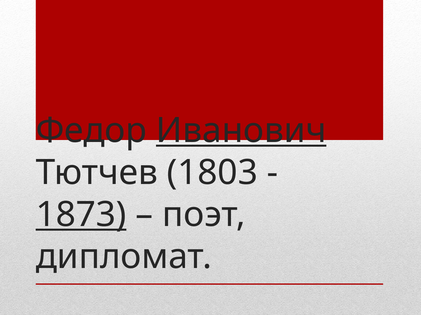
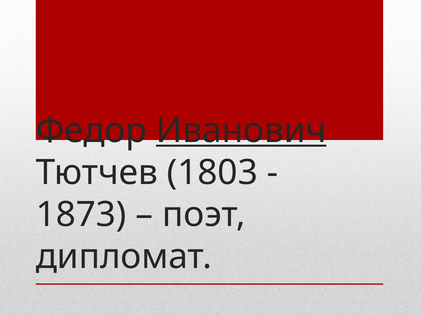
1873 underline: present -> none (81, 215)
